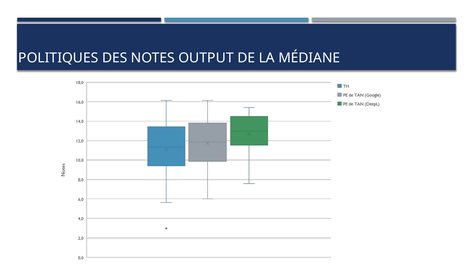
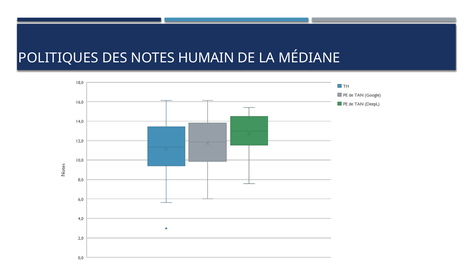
OUTPUT: OUTPUT -> HUMAIN (206, 58)
